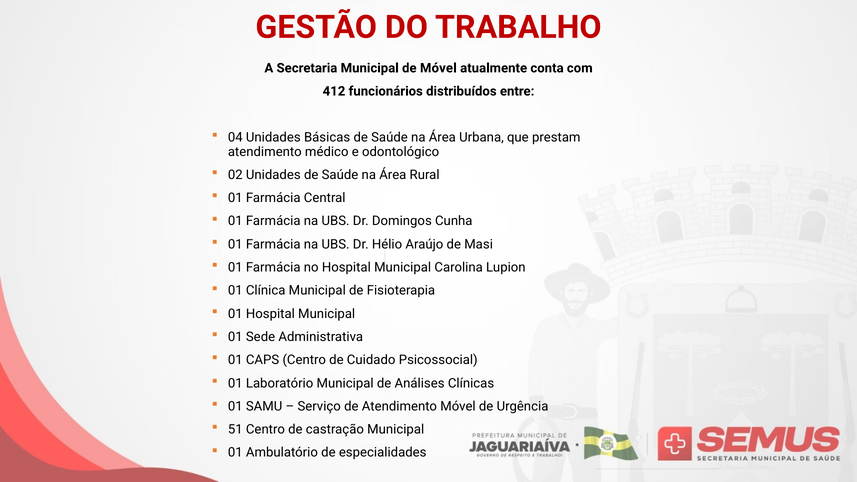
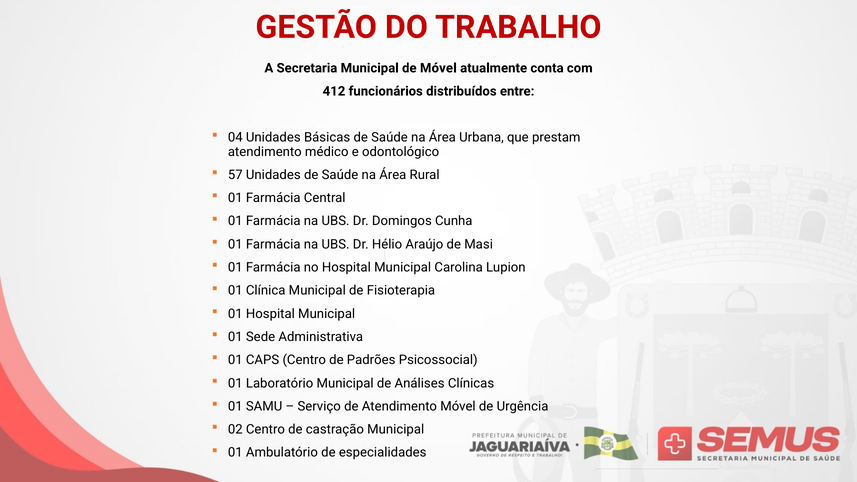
02: 02 -> 57 (235, 175)
Cuidado: Cuidado -> Padrões (371, 360)
51: 51 -> 02 (235, 430)
